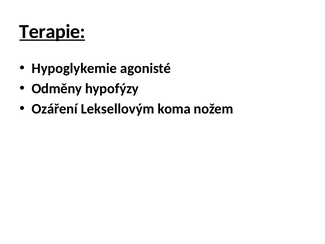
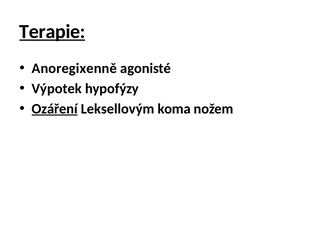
Hypoglykemie: Hypoglykemie -> Anoregixenně (74, 68)
Odměny: Odměny -> Výpotek (57, 88)
Ozáření underline: none -> present (55, 109)
